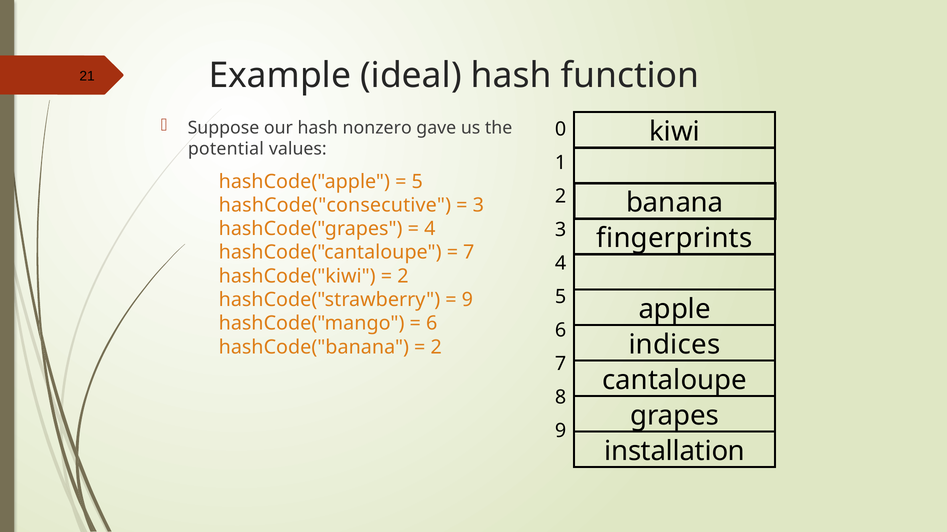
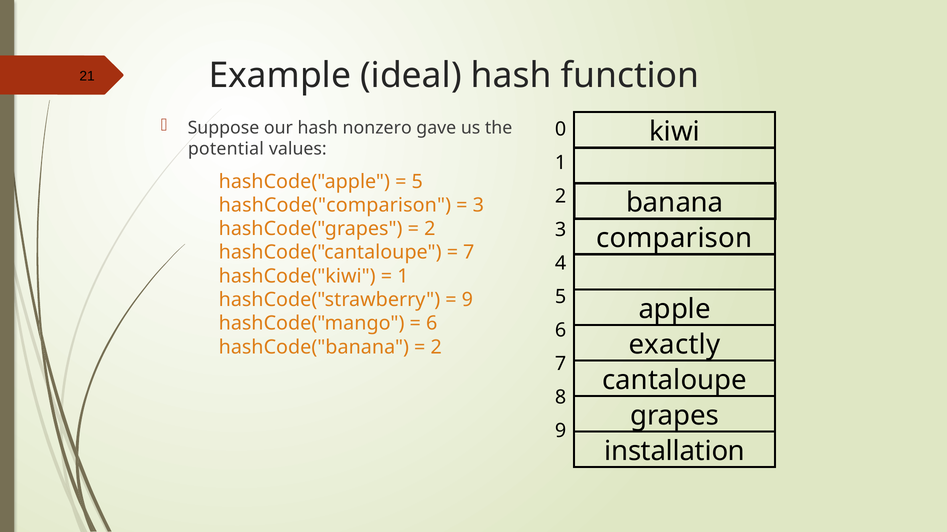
hashCode("consecutive: hashCode("consecutive -> hashCode("comparison (335, 205)
4: 4 -> 2 (430, 229)
fingerprints: fingerprints -> comparison (674, 239)
2: 2 -> 1 (403, 276)
indices: indices -> exactly (674, 345)
